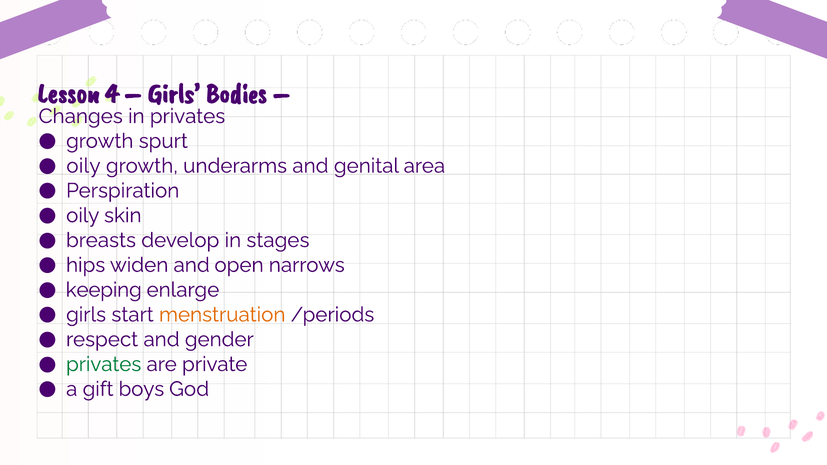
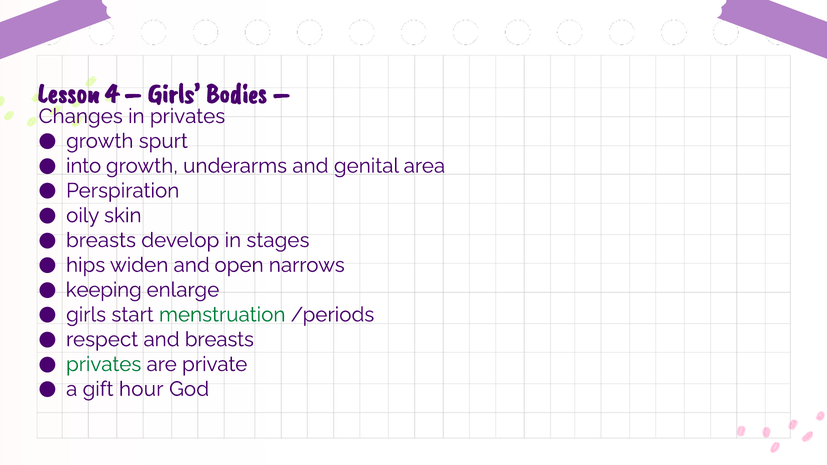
oily: oily -> into (84, 166)
menstruation colour: orange -> green (222, 315)
and gender: gender -> breasts (219, 340)
boys: boys -> hour (141, 389)
